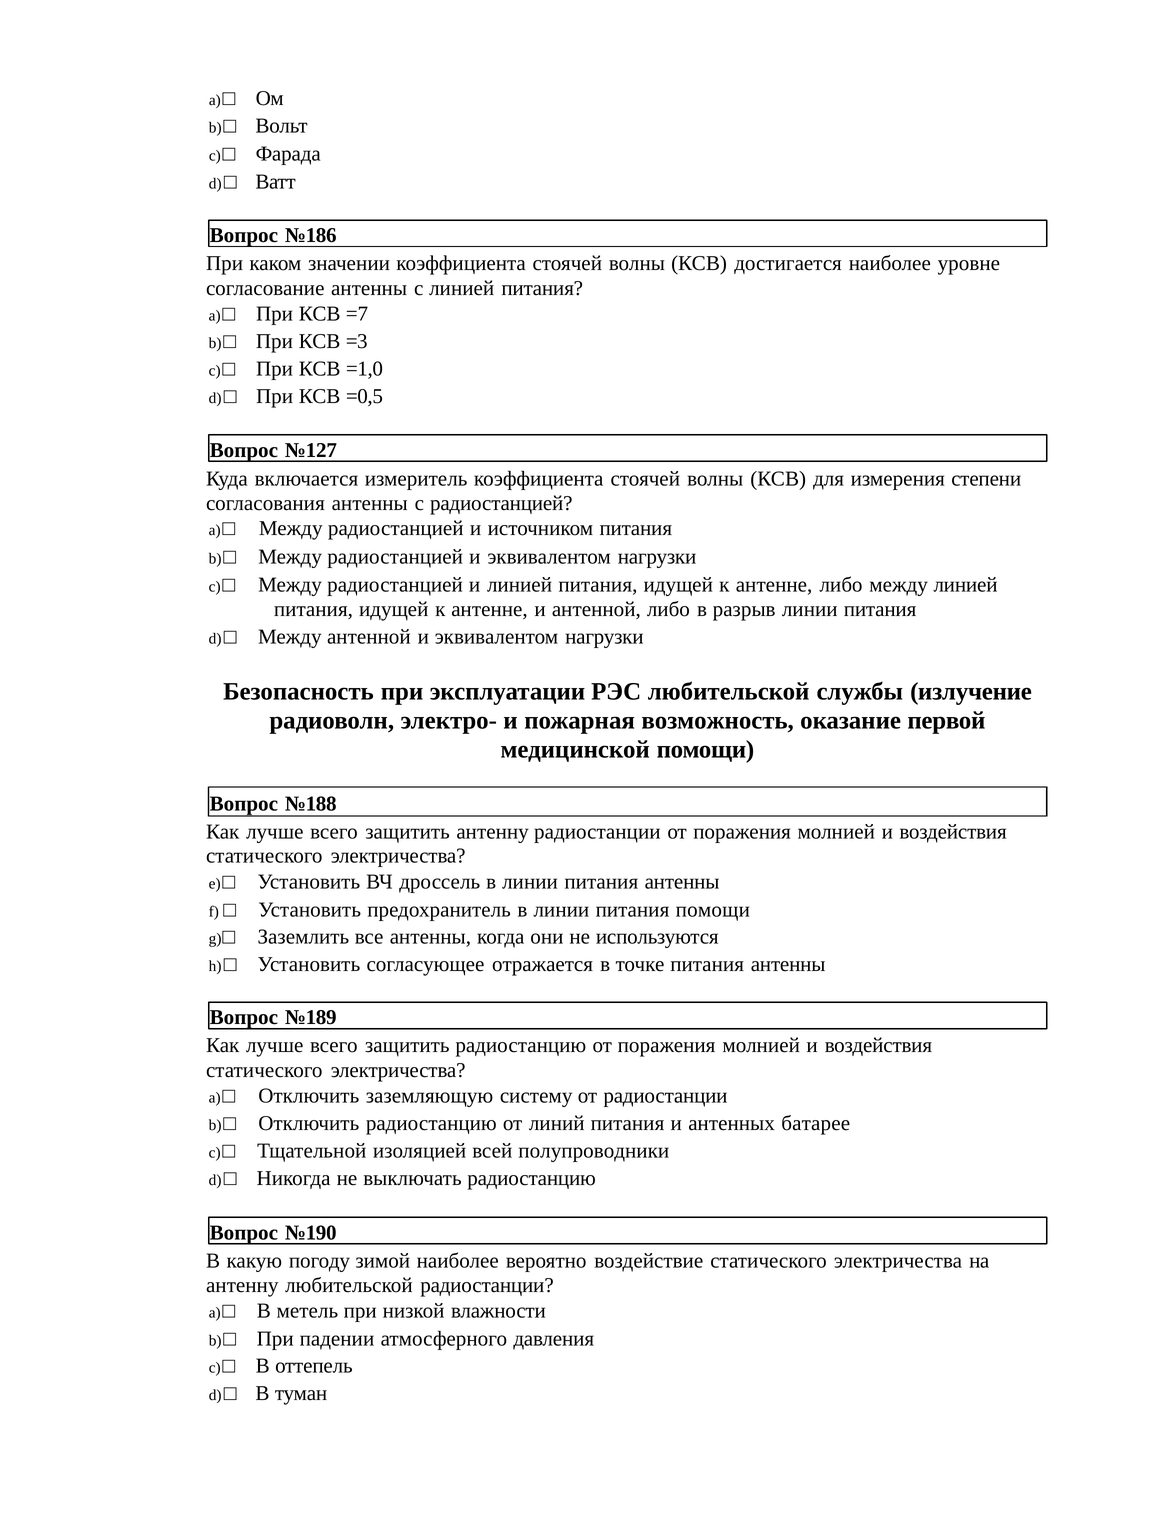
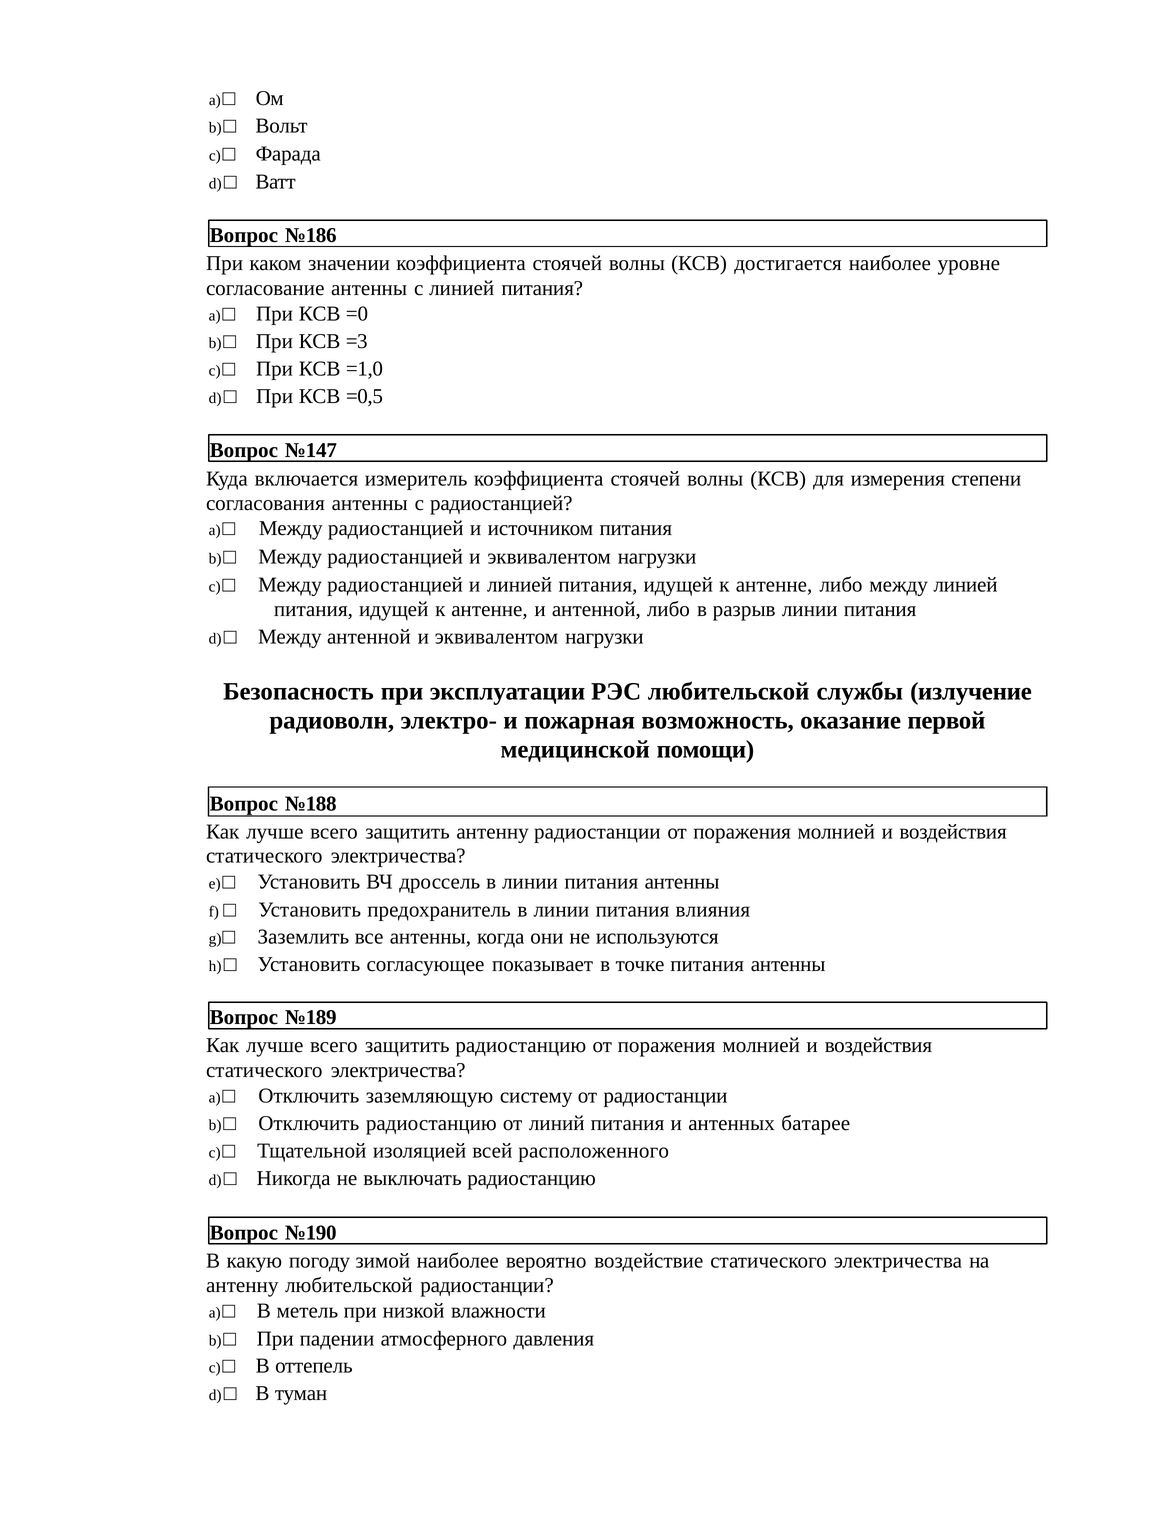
=7: =7 -> =0 (357, 314)
№127: №127 -> №147 (311, 450)
питания помощи: помощи -> влияния (713, 910)
отражается: отражается -> показывает (543, 964)
полупроводники: полупроводники -> расположенного (594, 1151)
